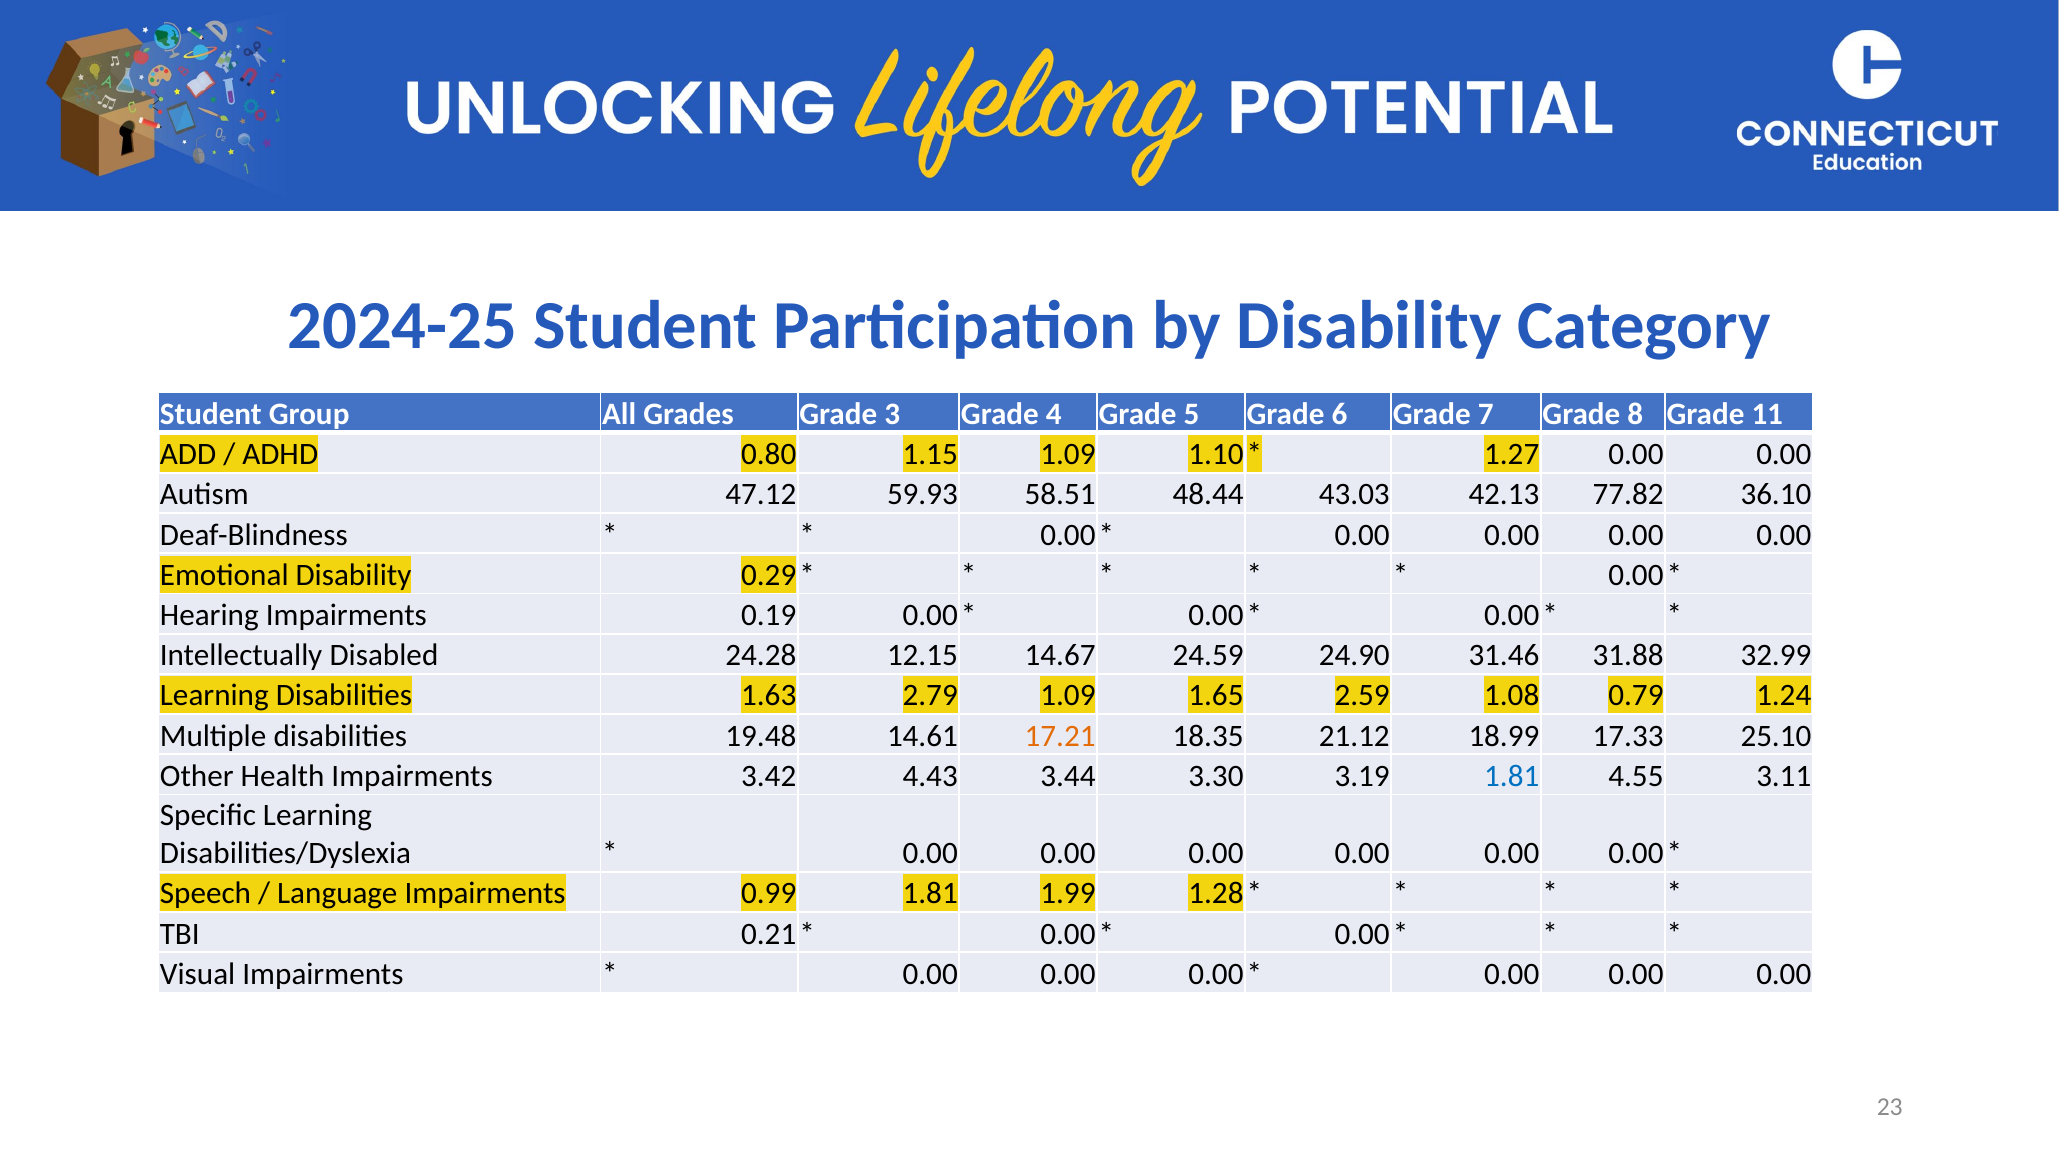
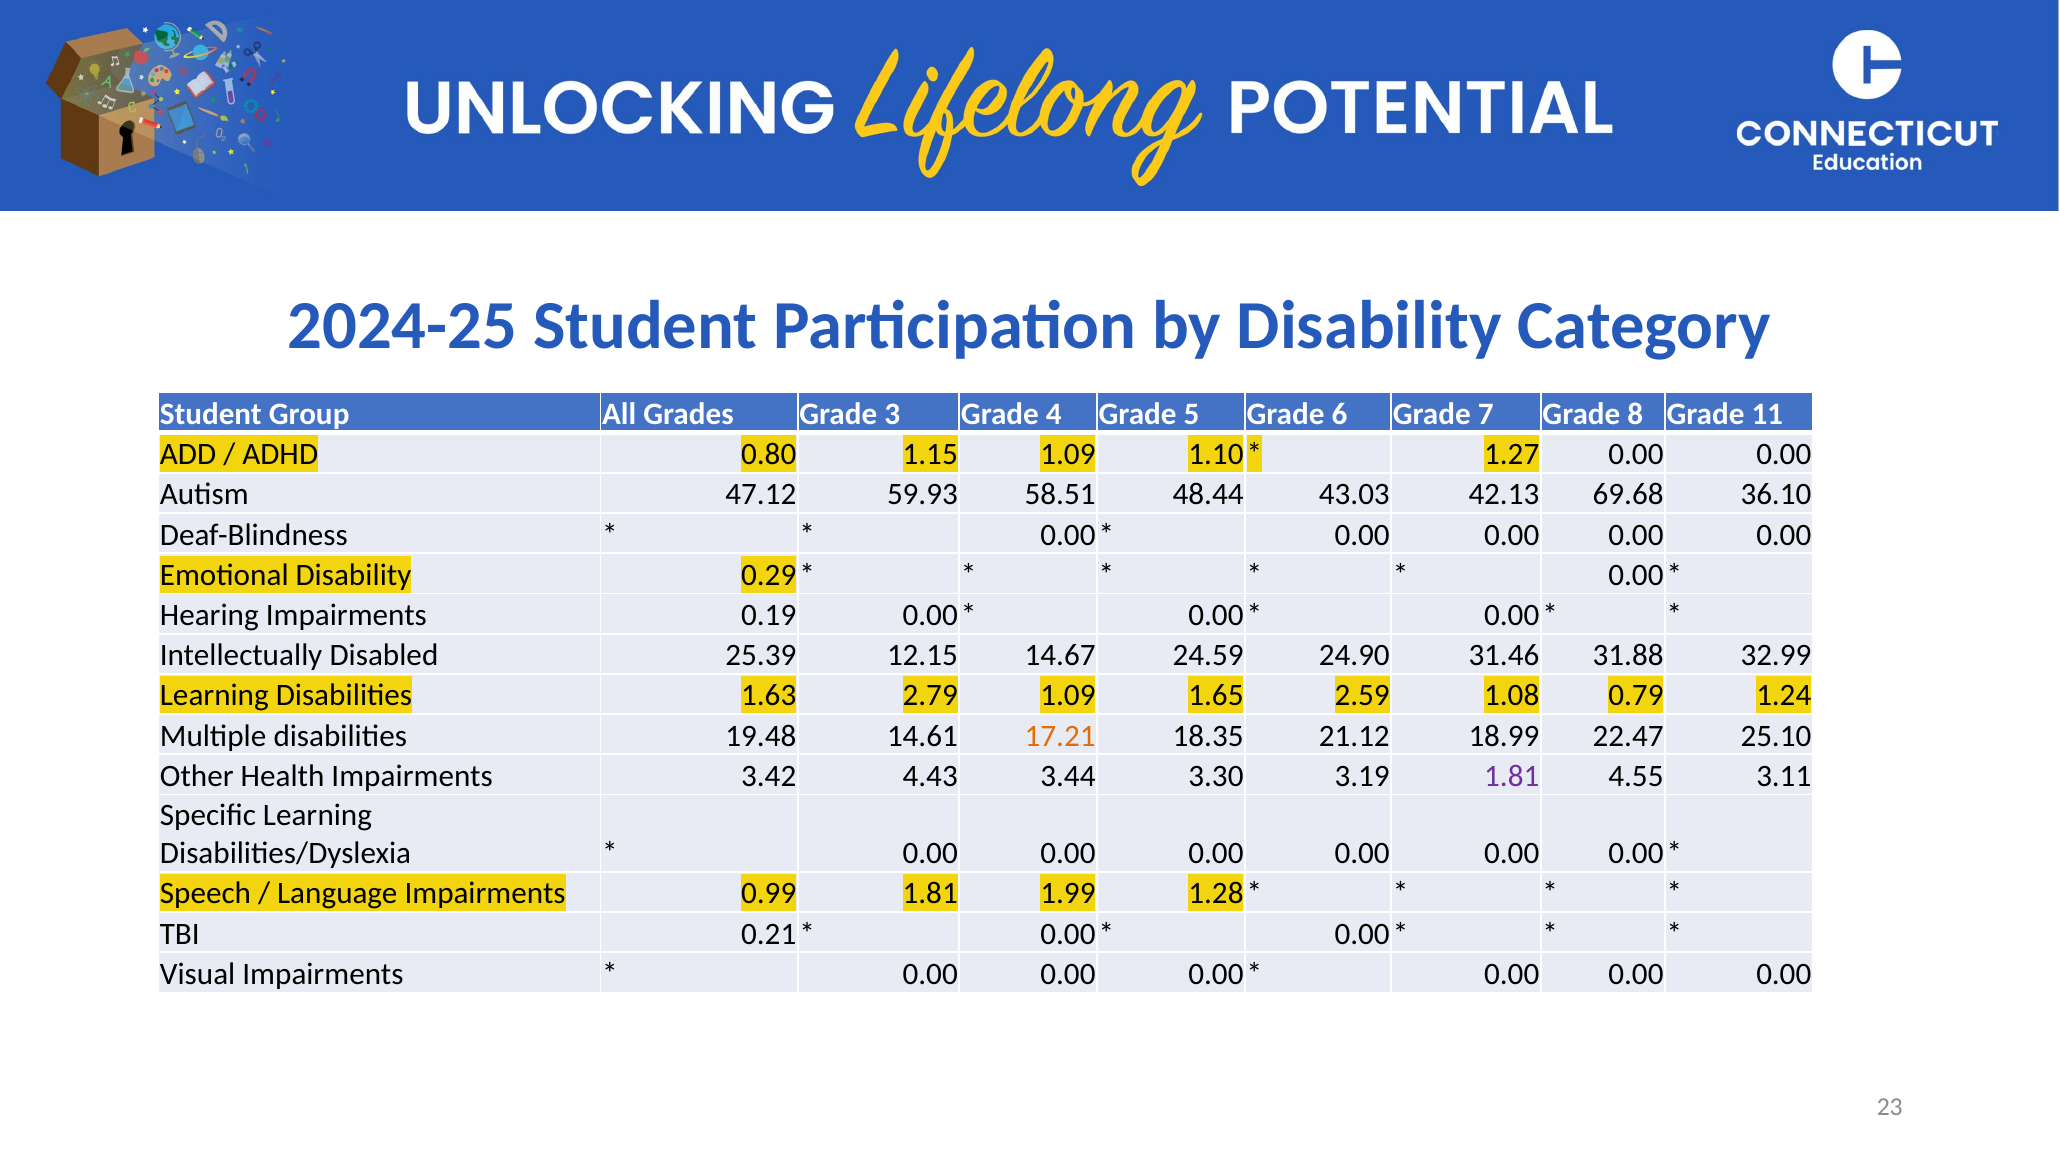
77.82: 77.82 -> 69.68 (1628, 494)
24.28: 24.28 -> 25.39 (761, 655)
17.33: 17.33 -> 22.47 (1628, 736)
1.81 colour: blue -> purple (1512, 776)
